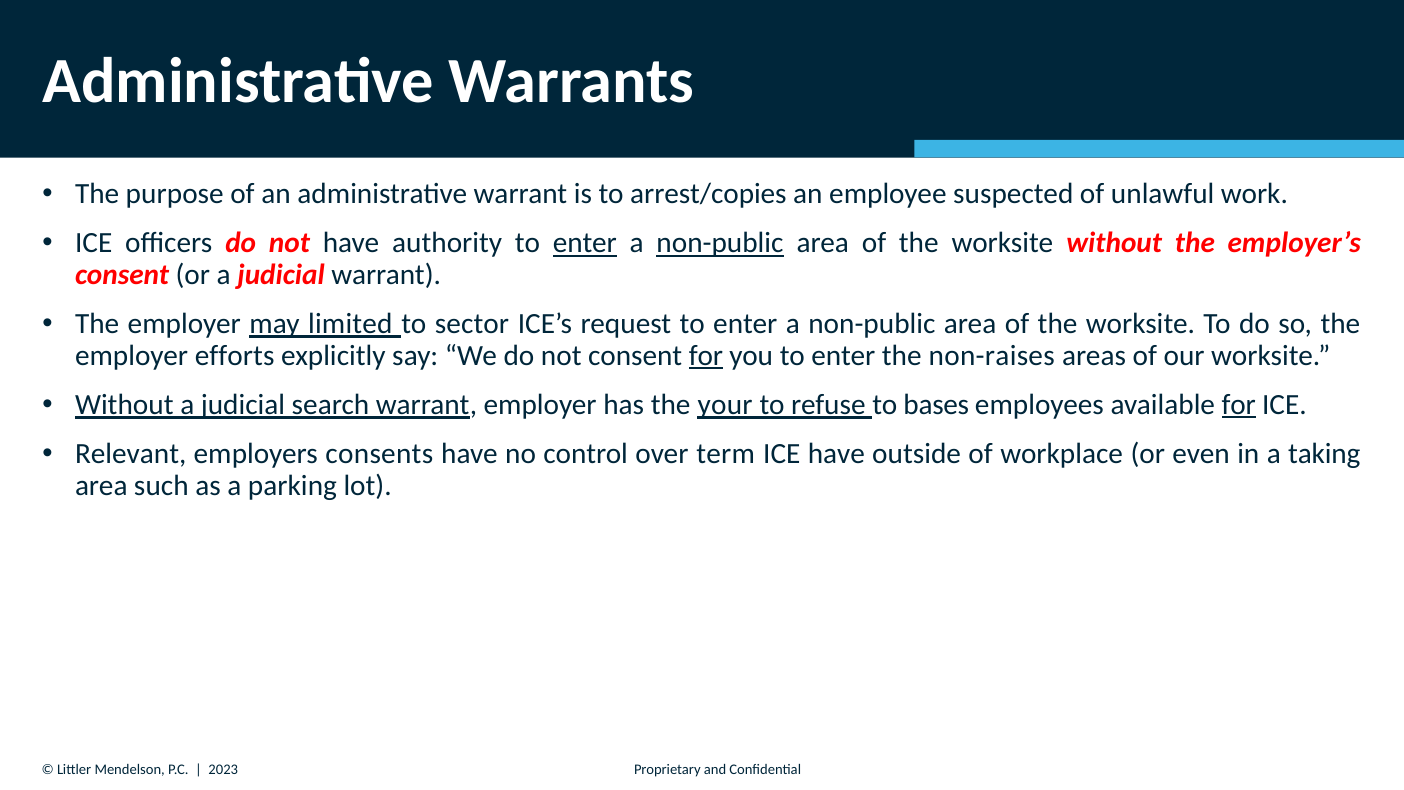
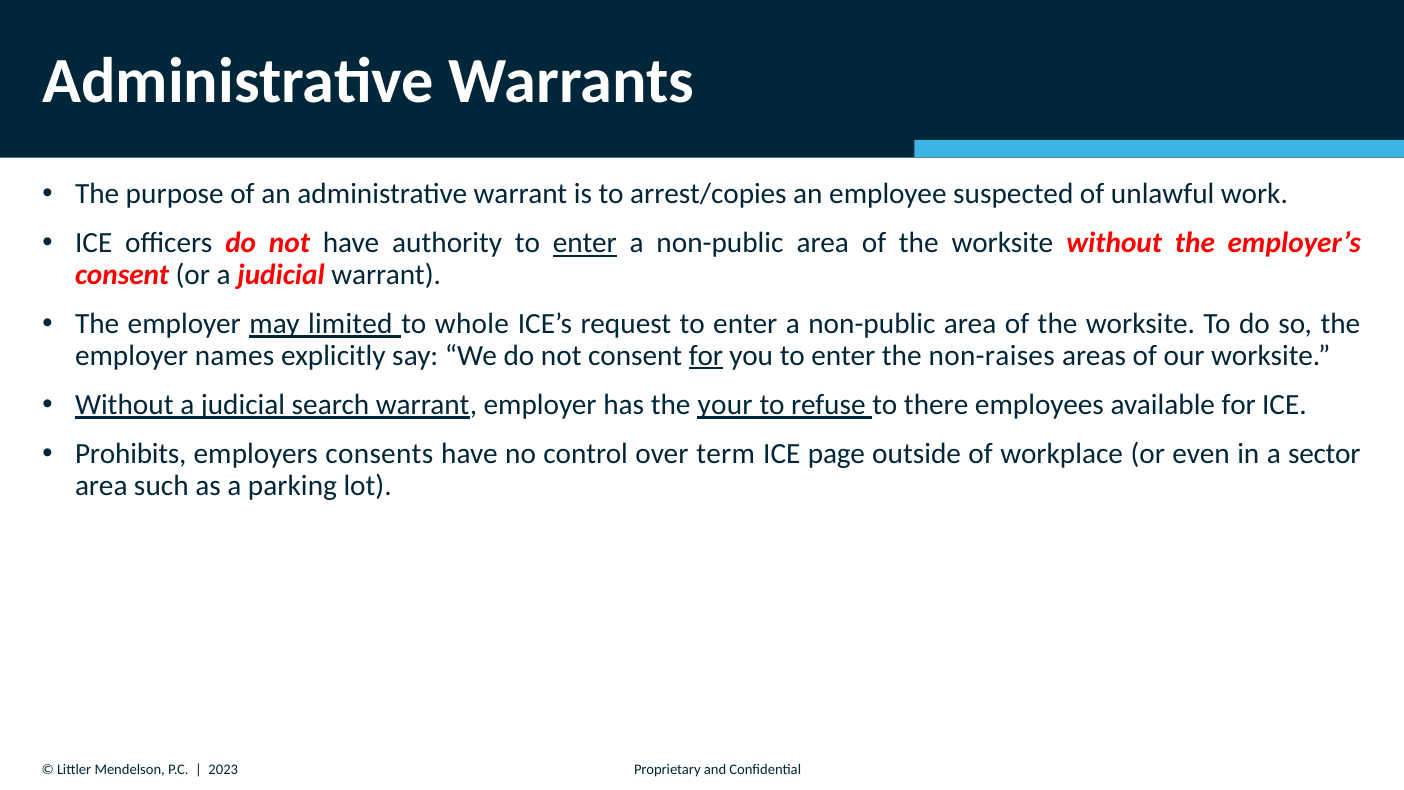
non-public underline: present -> none (720, 243)
sector: sector -> whole (472, 324)
efforts: efforts -> names (235, 355)
bases: bases -> there (936, 405)
for underline: present -> none (1239, 405)
Relevant: Relevant -> Prohibits (131, 454)
ICE have: have -> page (836, 454)
taking: taking -> sector (1324, 454)
